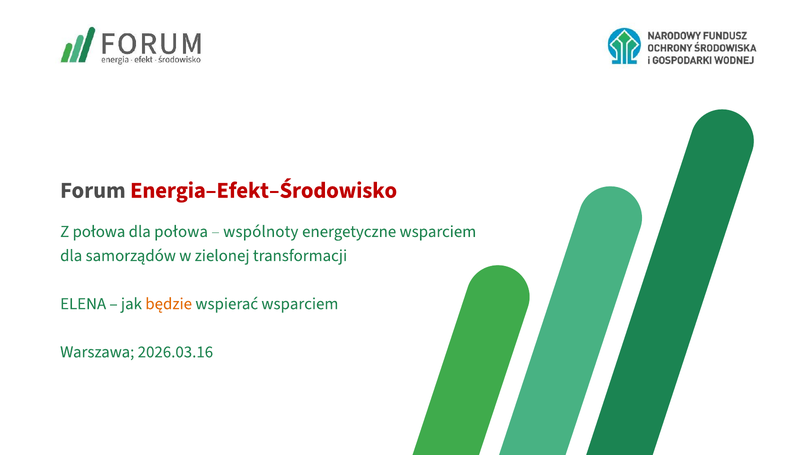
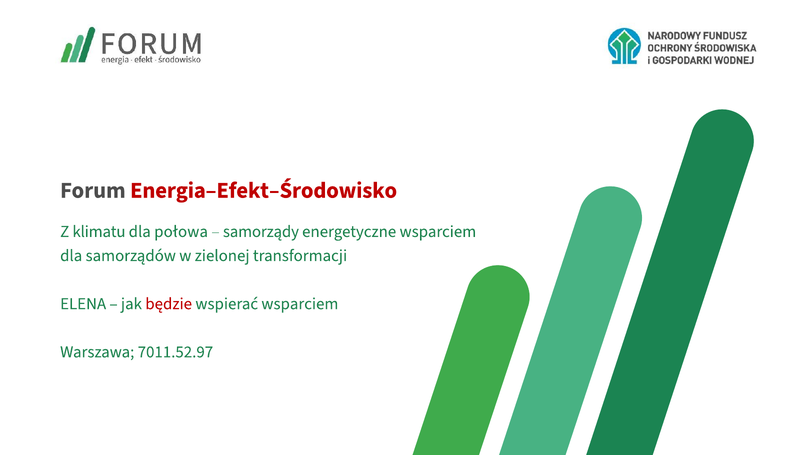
Z połowa: połowa -> klimatu (99, 231)
wspólnoty: wspólnoty -> samorządy (261, 231)
będzie colour: orange -> red (169, 303)
2026.03.16: 2026.03.16 -> 7011.52.97 (175, 351)
